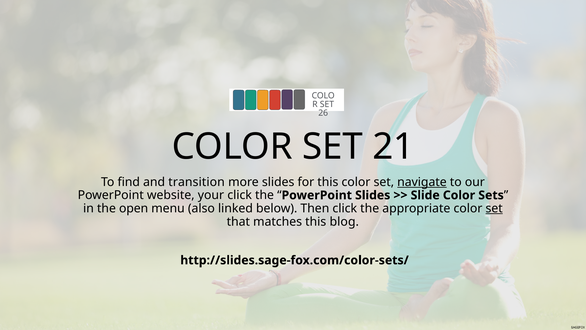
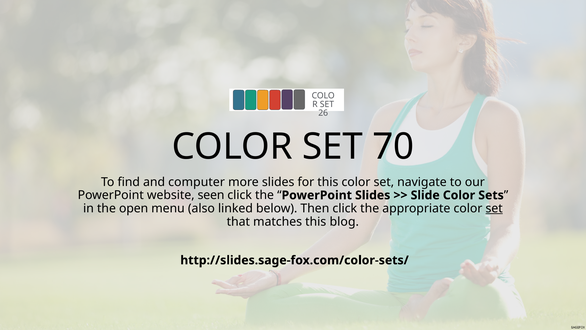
21: 21 -> 70 (393, 146)
transition: transition -> computer (197, 182)
navigate underline: present -> none (422, 182)
your: your -> seen (211, 195)
